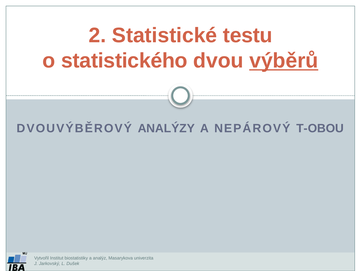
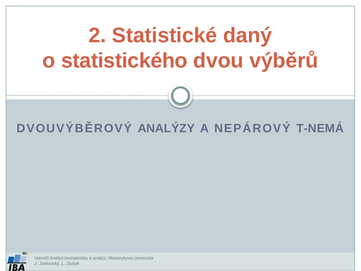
testu: testu -> daný (248, 35)
výběrů underline: present -> none (284, 61)
T-OBOU: T-OBOU -> T-NEMÁ (320, 128)
